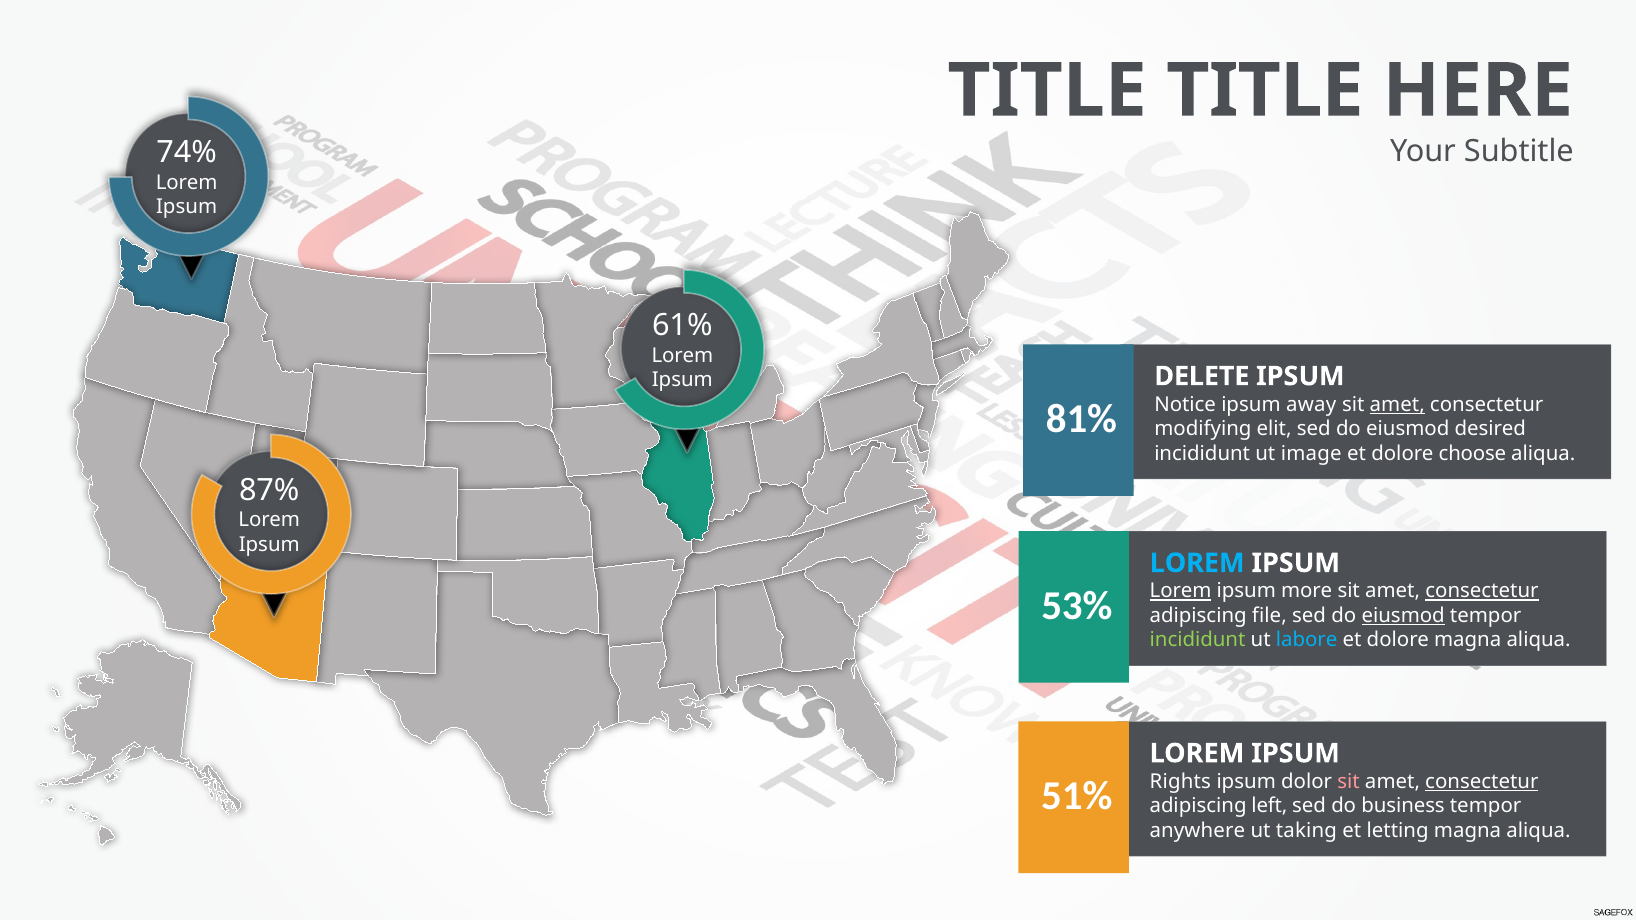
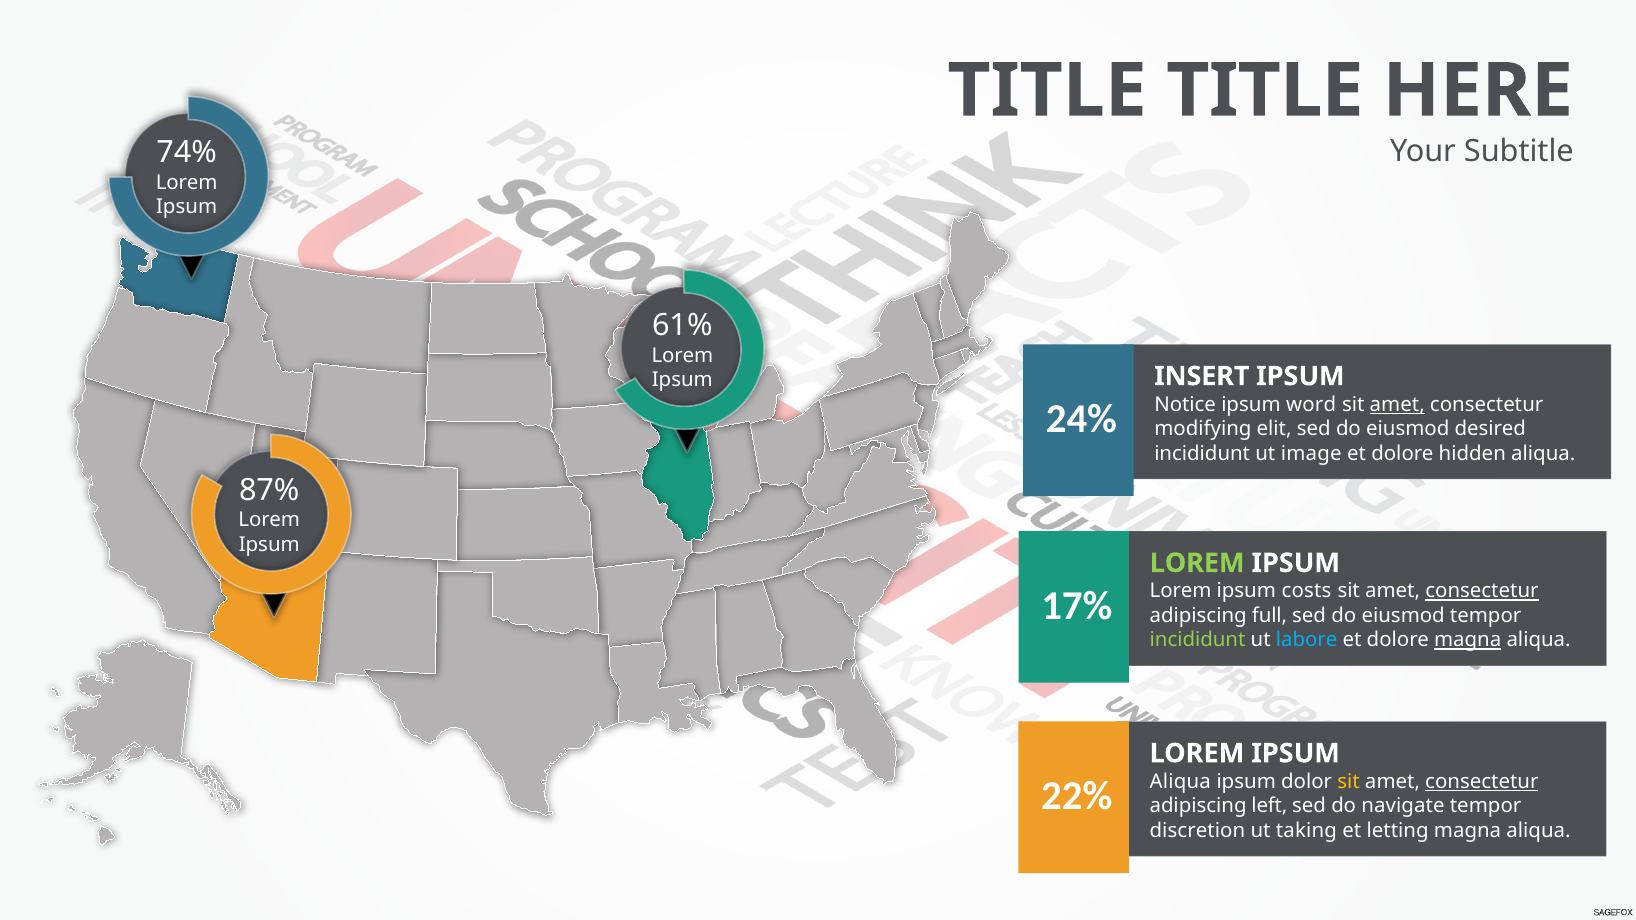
DELETE: DELETE -> INSERT (1202, 376)
away: away -> word (1311, 404)
81%: 81% -> 24% (1081, 419)
choose: choose -> hidden (1472, 454)
LOREM colour: light blue -> light green (1197, 563)
Lorem underline: present -> none (1181, 591)
more: more -> costs (1307, 591)
53%: 53% -> 17% (1077, 606)
file: file -> full (1270, 616)
eiusmod underline: present -> none (1403, 616)
magna underline: none -> present (1468, 640)
Rights: Rights -> Aliqua (1180, 782)
sit colour: pink -> yellow (1349, 782)
51%: 51% -> 22% (1077, 796)
business: business -> navigate (1403, 806)
anywhere: anywhere -> discretion (1197, 831)
